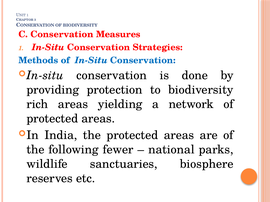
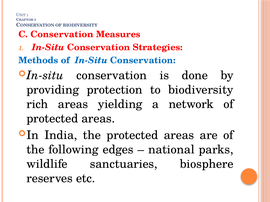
fewer: fewer -> edges (118, 150)
